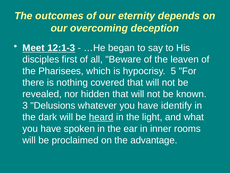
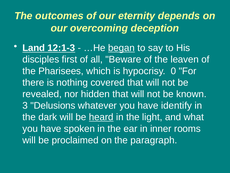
Meet: Meet -> Land (34, 48)
began underline: none -> present (121, 48)
5: 5 -> 0 (173, 71)
advantage: advantage -> paragraph (154, 140)
